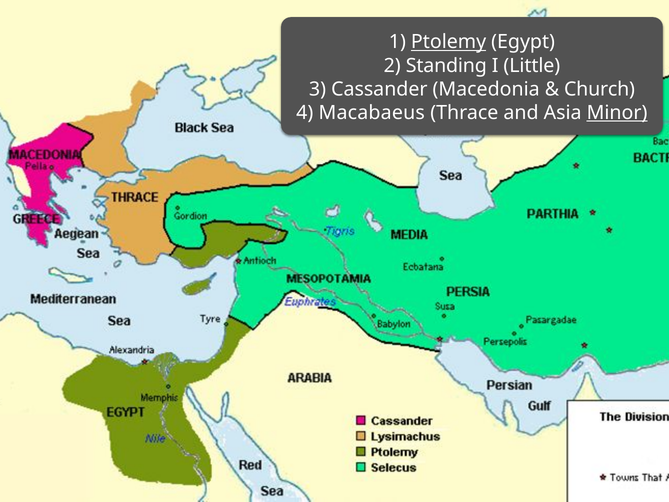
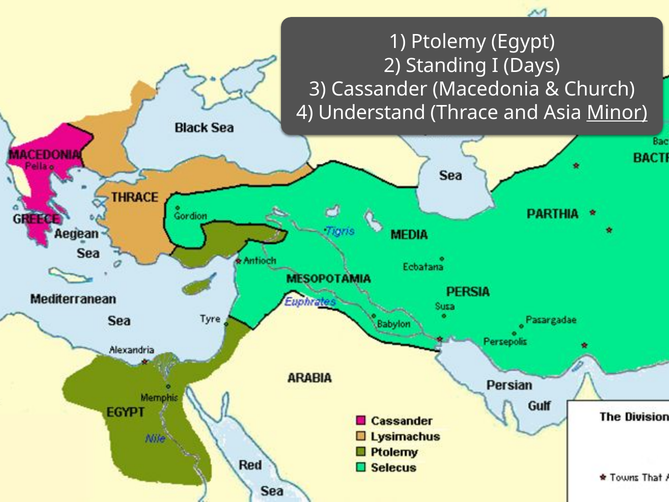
Ptolemy underline: present -> none (449, 42)
Little: Little -> Days (532, 66)
Macabaeus: Macabaeus -> Understand (372, 113)
